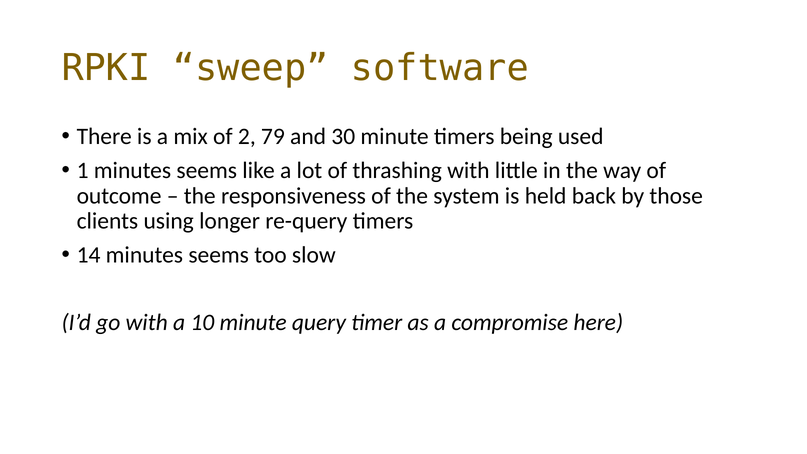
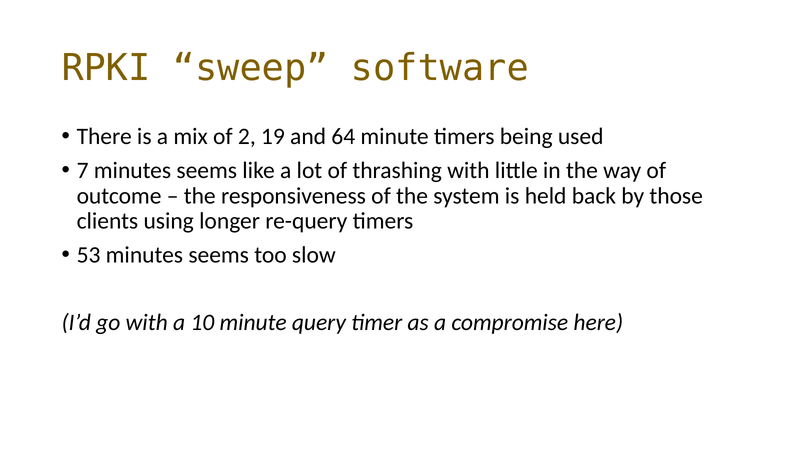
79: 79 -> 19 (273, 136)
30: 30 -> 64 (343, 136)
1: 1 -> 7 (83, 170)
14: 14 -> 53 (89, 255)
